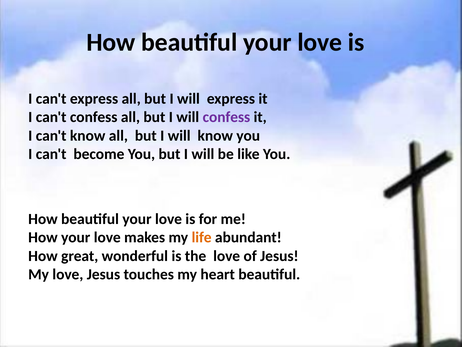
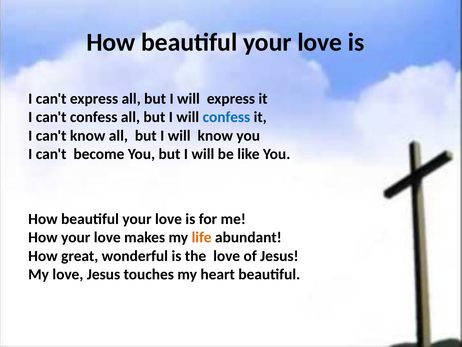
confess colour: purple -> blue (226, 117)
